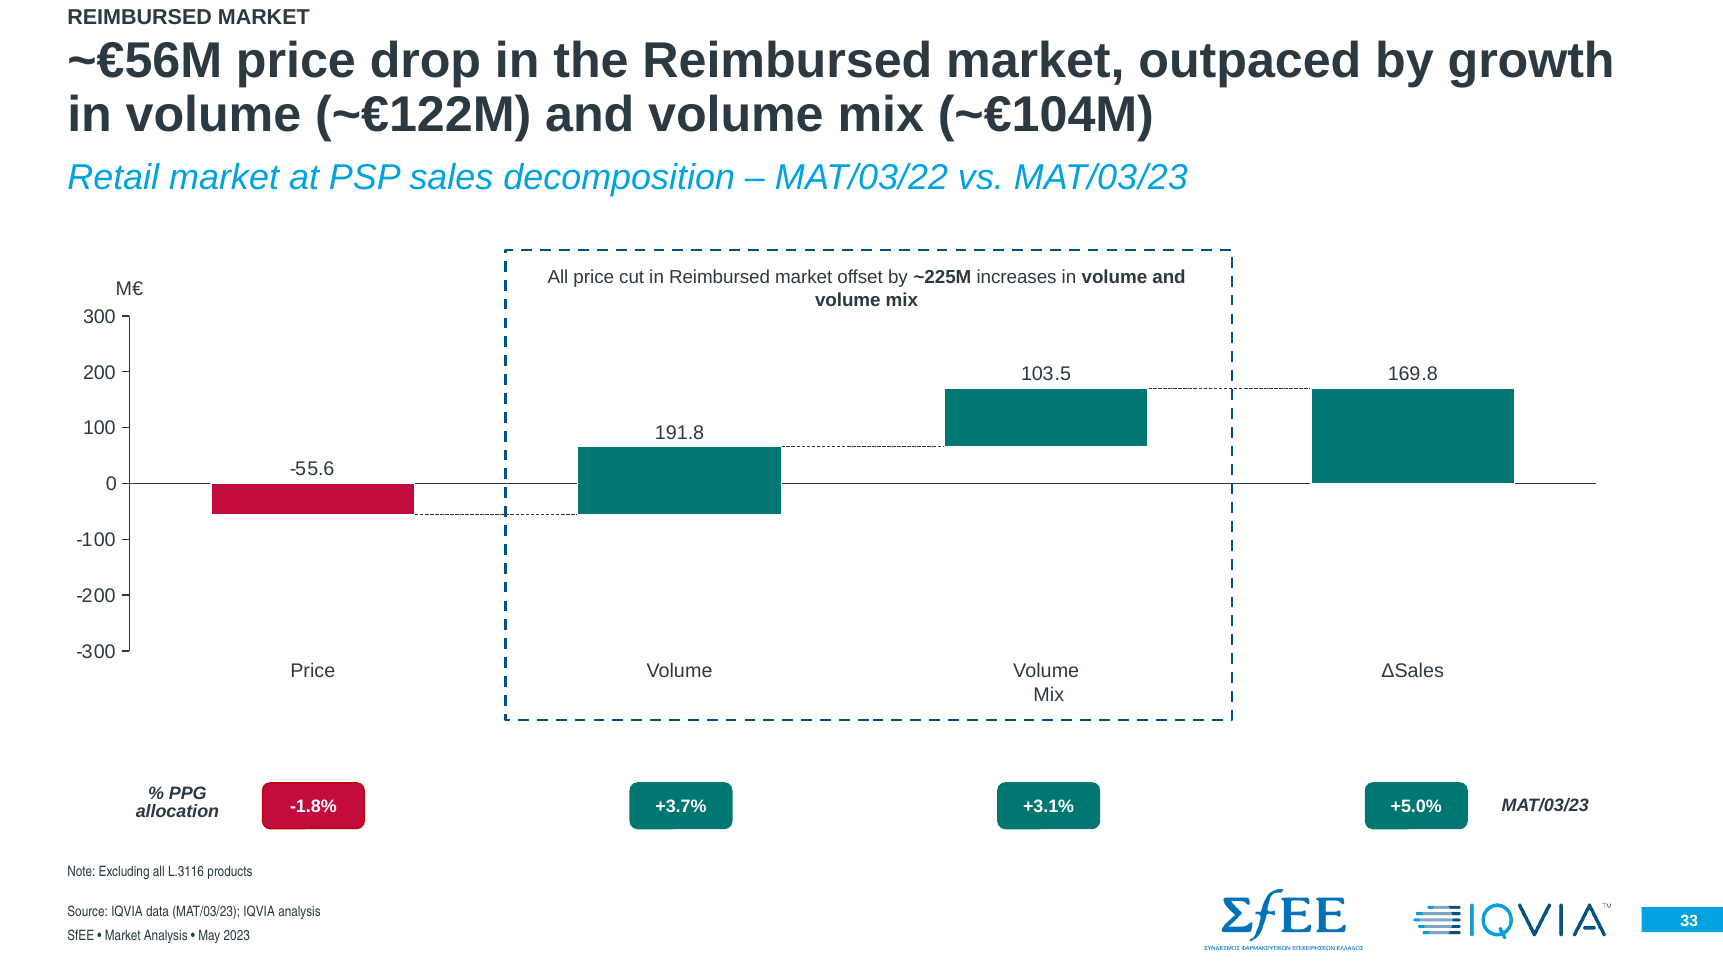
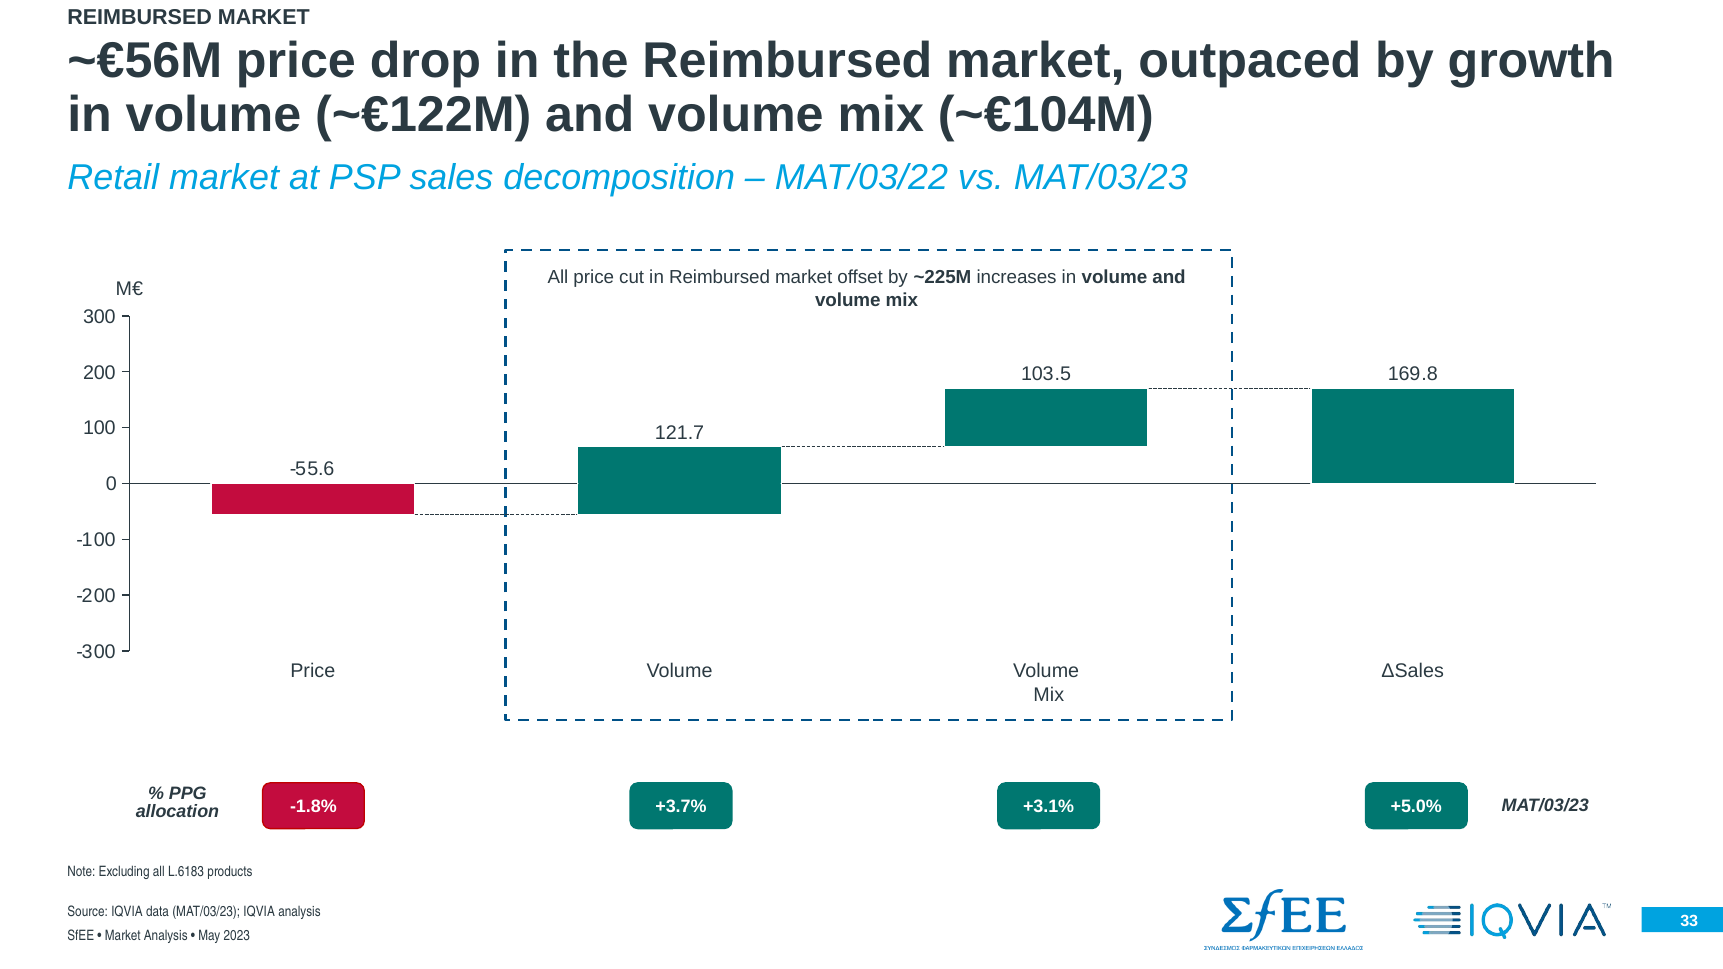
191.8: 191.8 -> 121.7 (679, 433)
L.3116: L.3116 -> L.6183 (186, 872)
